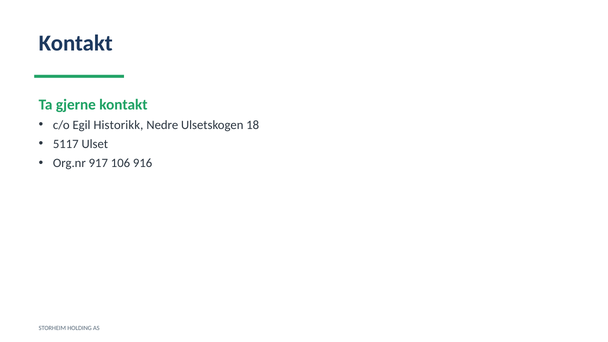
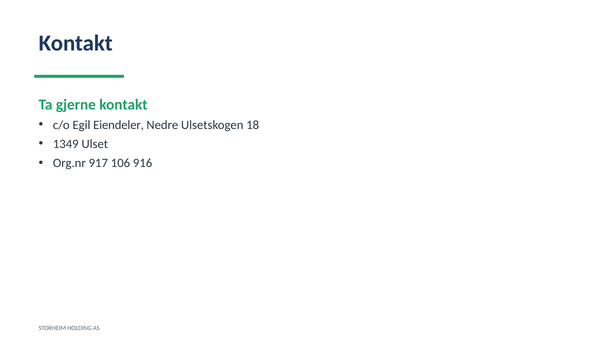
Historikk: Historikk -> Eiendeler (119, 125)
5117: 5117 -> 1349 (66, 144)
